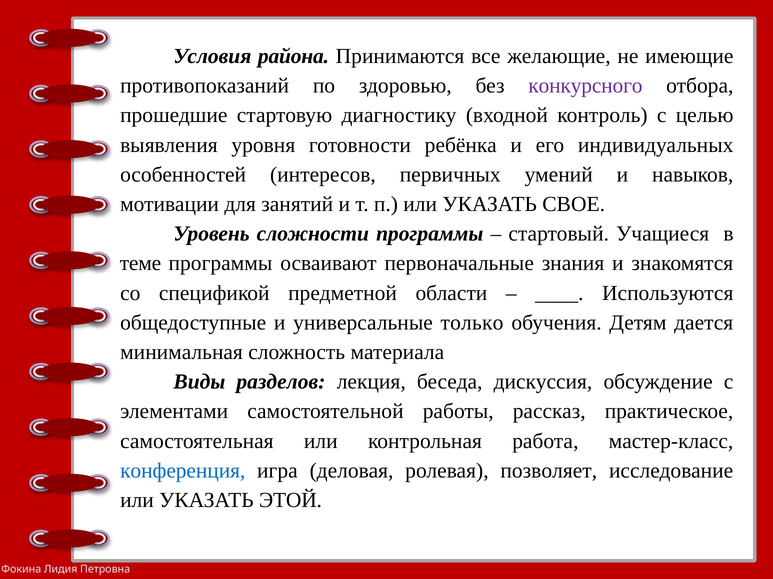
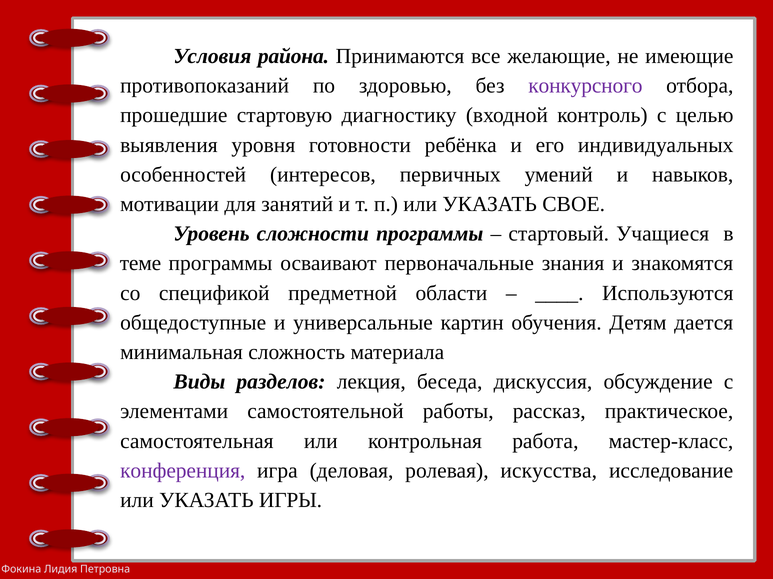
только: только -> картин (472, 323)
конференция colour: blue -> purple (183, 471)
позволяет: позволяет -> искусства (549, 471)
ЭТОЙ: ЭТОЙ -> ИГРЫ (291, 501)
